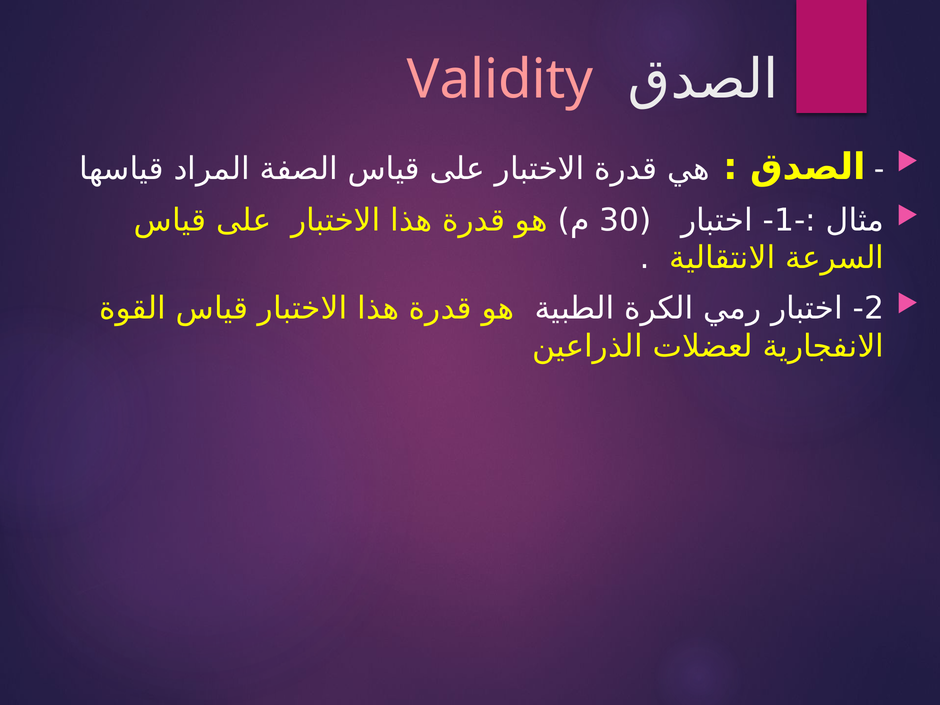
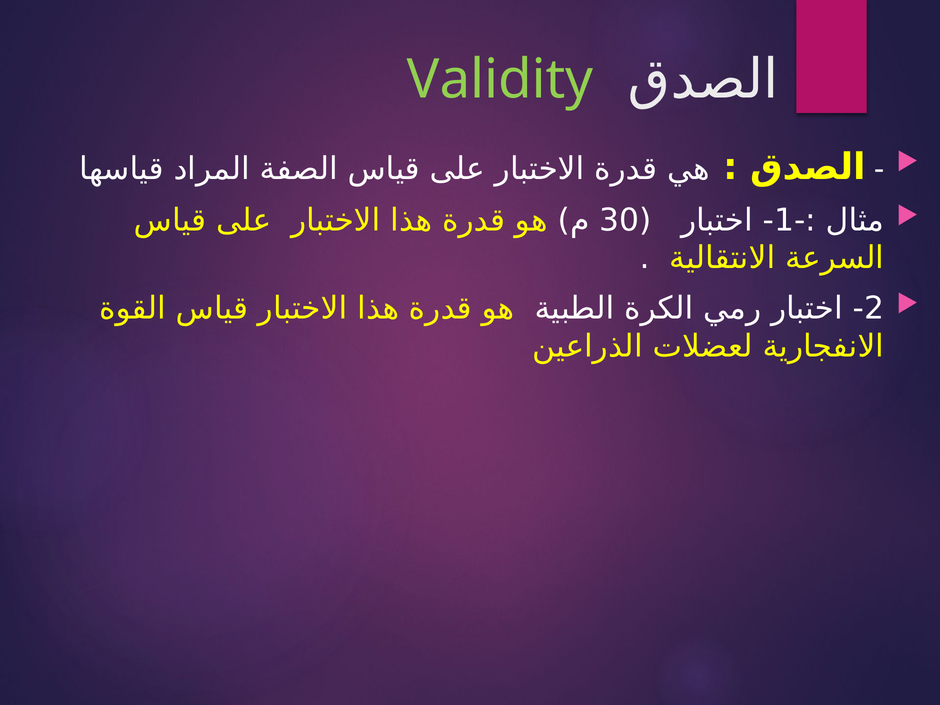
Validity colour: pink -> light green (500, 80)
